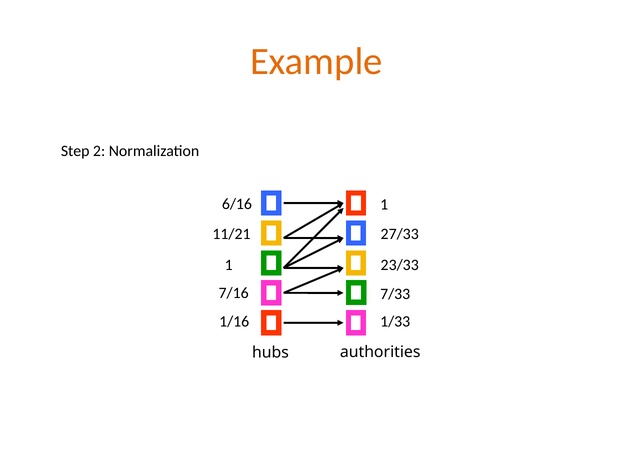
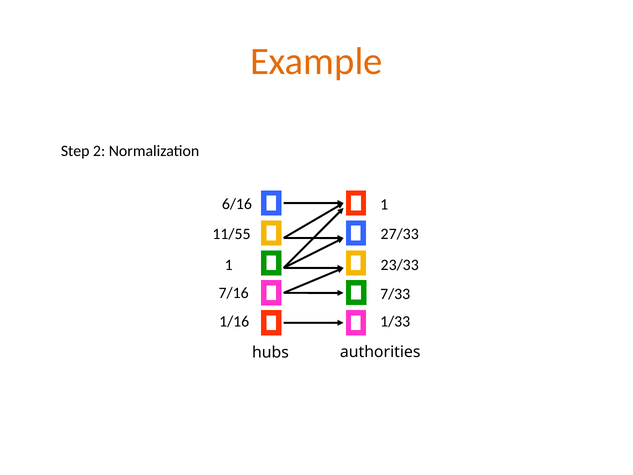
11/21: 11/21 -> 11/55 (232, 234)
